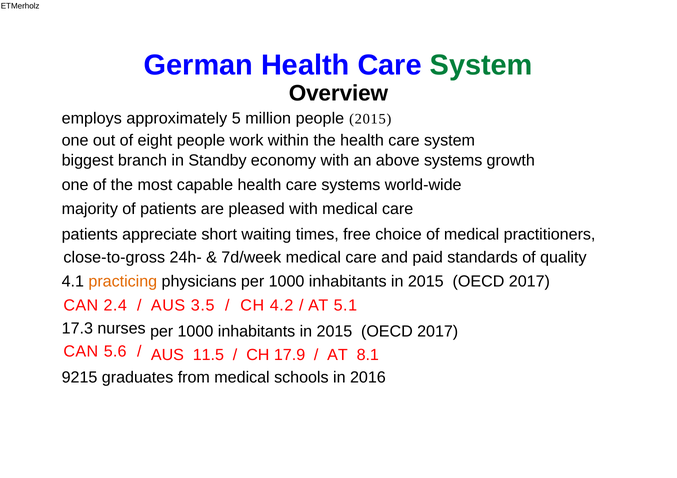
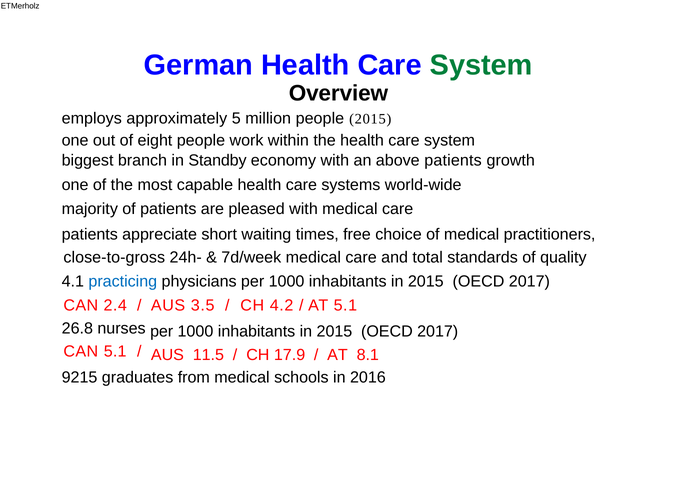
above systems: systems -> patients (453, 161)
paid: paid -> total (428, 258)
practicing colour: orange -> blue (123, 282)
17.3: 17.3 -> 26.8 (77, 329)
CAN 5.6: 5.6 -> 5.1 (115, 352)
